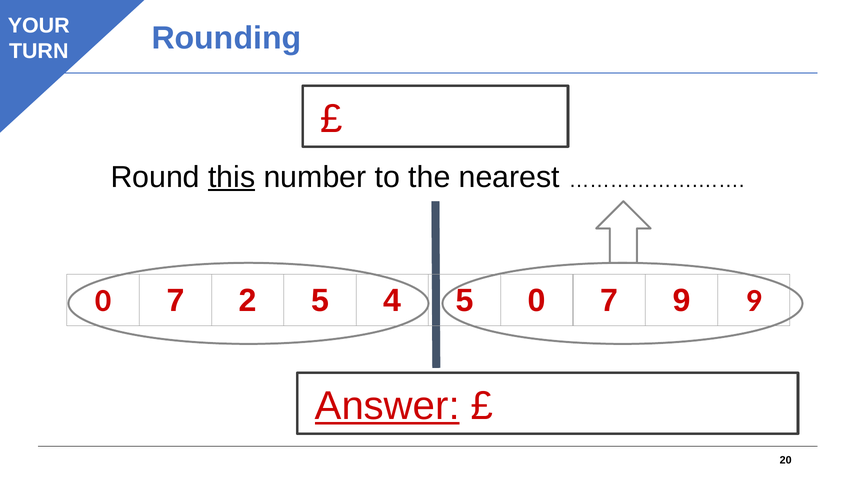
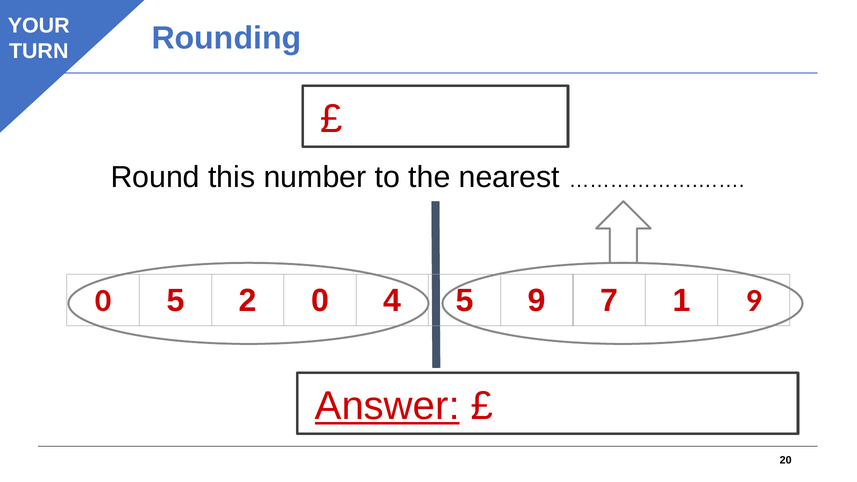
this underline: present -> none (232, 177)
7: 7 -> 5 (175, 300)
2 5: 5 -> 0 (320, 300)
5 0: 0 -> 9 (537, 300)
7 9: 9 -> 1 (682, 300)
